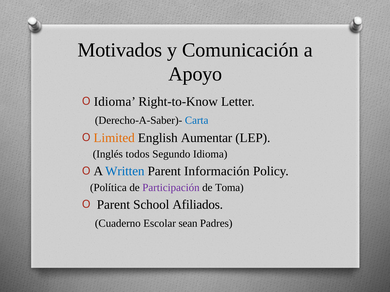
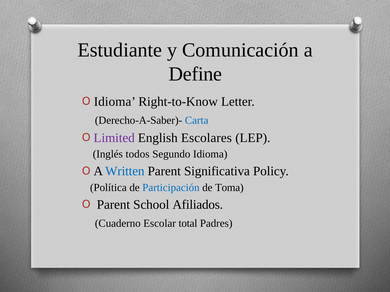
Motivados: Motivados -> Estudiante (120, 50)
Apoyo: Apoyo -> Define (195, 74)
Limited colour: orange -> purple (114, 138)
Aumentar: Aumentar -> Escolares (206, 138)
Información: Información -> Significativa (217, 171)
Participación colour: purple -> blue (171, 188)
sean: sean -> total (188, 224)
